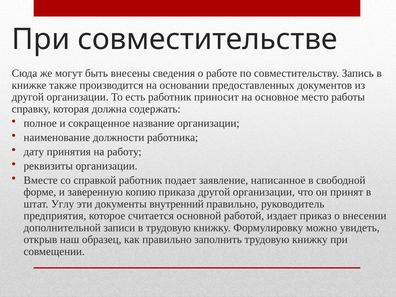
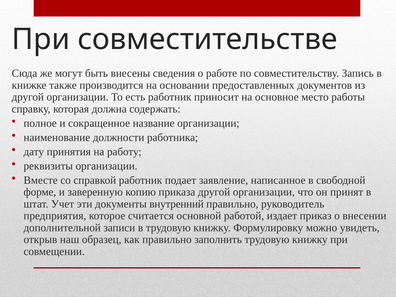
Углу: Углу -> Учет (63, 204)
